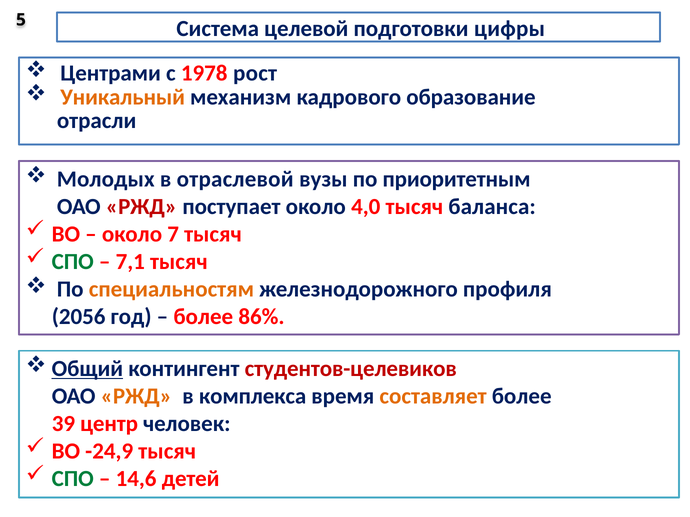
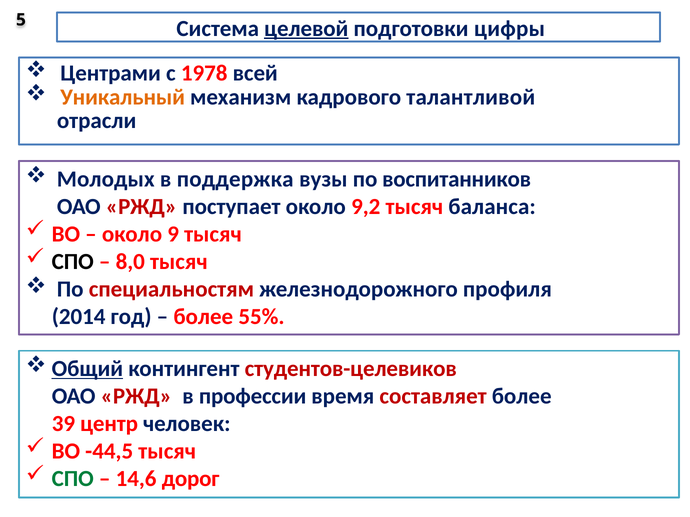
целевой underline: none -> present (306, 29)
рост: рост -> всей (255, 73)
образование: образование -> талантливой (471, 97)
отраслевой: отраслевой -> поддержка (235, 179)
приоритетным: приоритетным -> воспитанников (457, 179)
4,0: 4,0 -> 9,2 (366, 207)
7: 7 -> 9 (173, 234)
СПО colour: green -> black (73, 262)
7,1: 7,1 -> 8,0 (130, 262)
специальностям colour: orange -> red (171, 290)
2056: 2056 -> 2014 (79, 317)
86%: 86% -> 55% (261, 317)
РЖД colour: orange -> red (136, 397)
комплекса: комплекса -> профессии (253, 397)
составляет colour: orange -> red (433, 397)
-24,9: -24,9 -> -44,5 (109, 452)
детей: детей -> дорог (191, 479)
